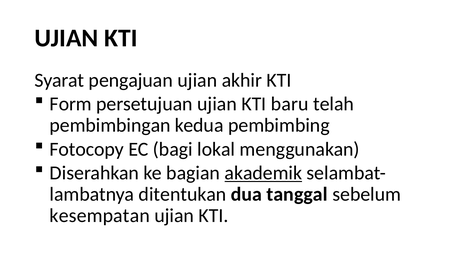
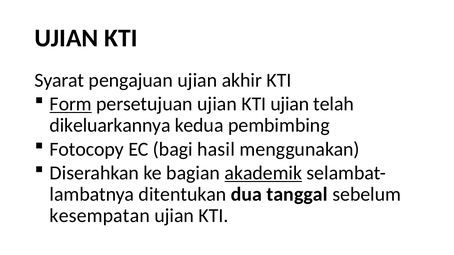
Form underline: none -> present (71, 104)
KTI baru: baru -> ujian (290, 104)
pembimbingan: pembimbingan -> dikeluarkannya (110, 126)
lokal: lokal -> hasil (216, 149)
